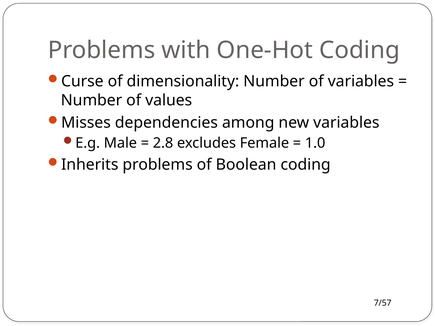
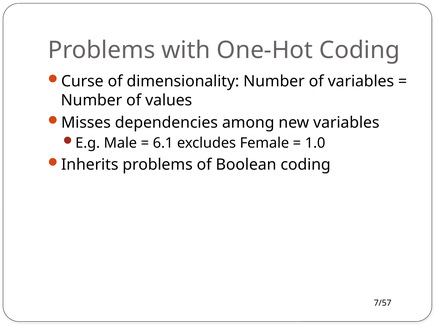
2.8: 2.8 -> 6.1 (163, 143)
